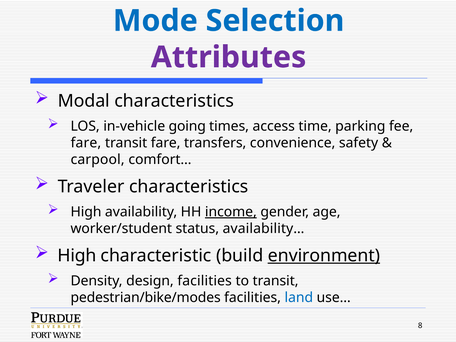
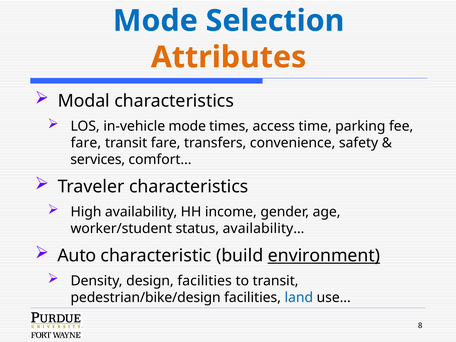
Attributes colour: purple -> orange (229, 57)
in-vehicle going: going -> mode (187, 126)
carpool: carpool -> services (98, 160)
income underline: present -> none (231, 212)
High: High -> Auto (77, 256)
pedestrian/bike/modes: pedestrian/bike/modes -> pedestrian/bike/design (146, 298)
